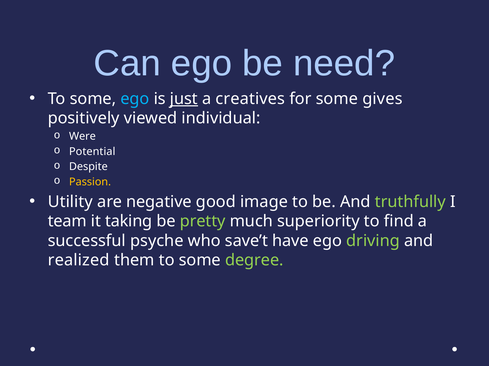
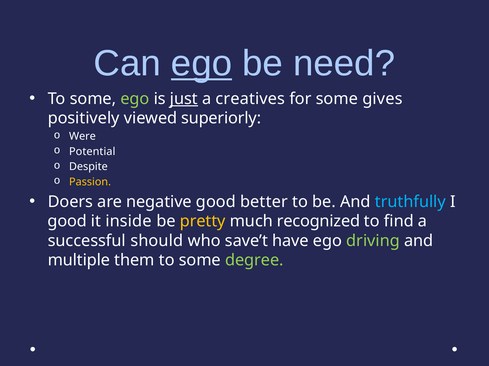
ego underline: none -> present (202, 64)
ego colour: light blue -> light green (135, 99)
individual: individual -> superiorly (221, 119)
Utility: Utility -> Doers (70, 202)
image: image -> better (264, 202)
truthfully colour: light green -> light blue (410, 202)
team: team -> good (67, 222)
taking: taking -> inside (129, 222)
pretty colour: light green -> yellow (203, 222)
superiority: superiority -> recognized (318, 222)
psyche: psyche -> should (157, 241)
realized: realized -> multiple (79, 261)
